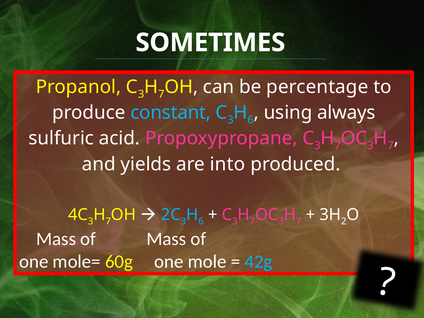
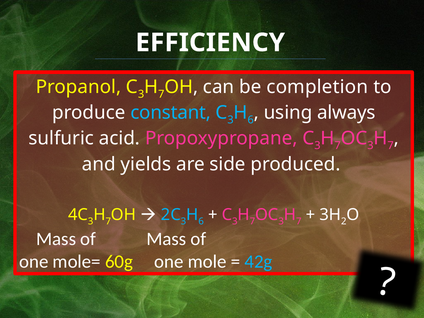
SOMETIMES: SOMETIMES -> EFFICIENCY (210, 43)
percentage: percentage -> completion (317, 87)
into: into -> side (228, 164)
